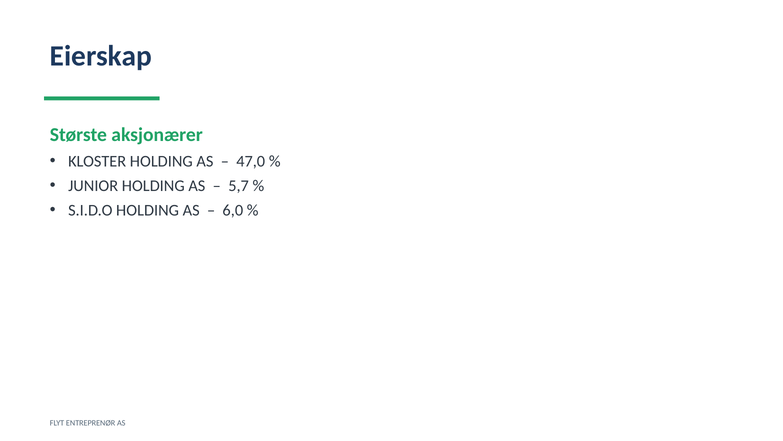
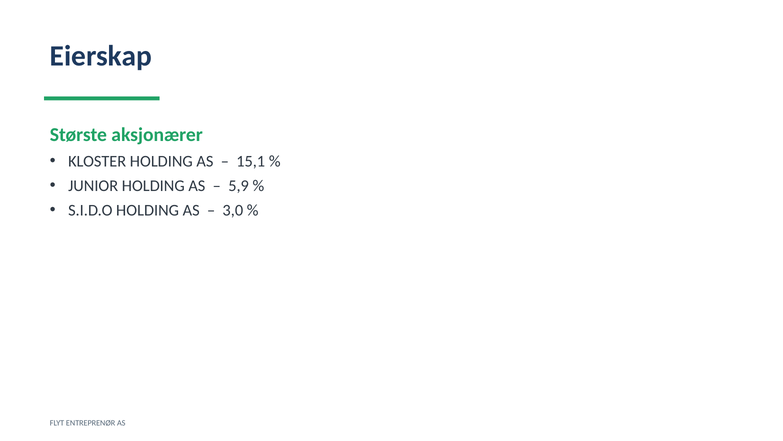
47,0: 47,0 -> 15,1 (251, 161)
5,7: 5,7 -> 5,9 (239, 185)
6,0: 6,0 -> 3,0 (233, 210)
